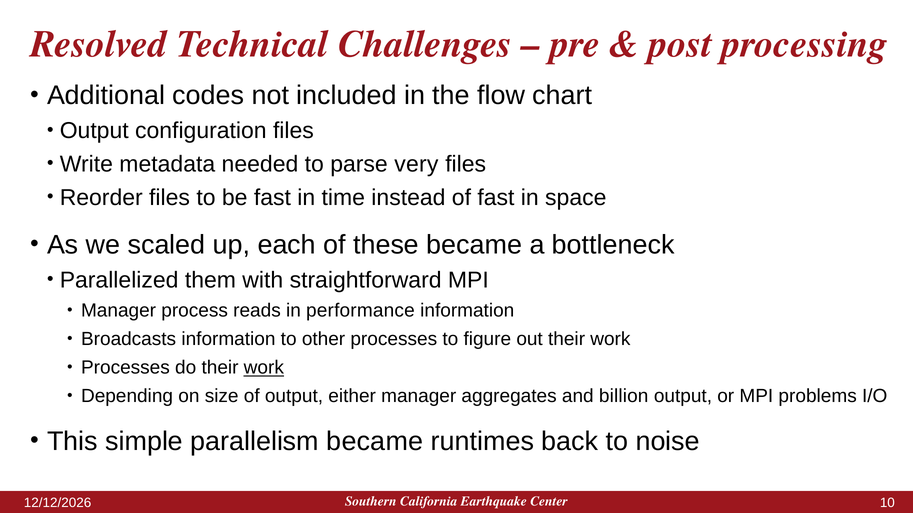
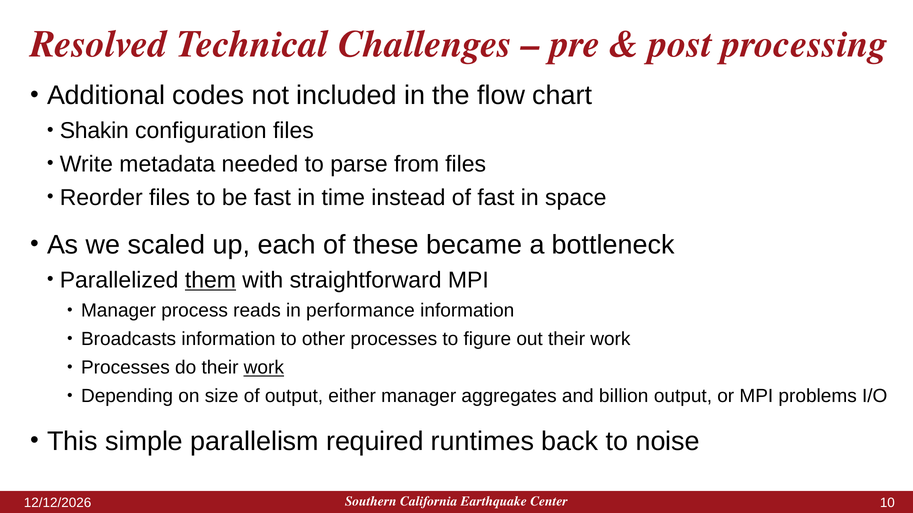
Output: Output -> Shakin (94, 131)
very: very -> from (417, 164)
them underline: none -> present (210, 280)
parallelism became: became -> required (375, 442)
